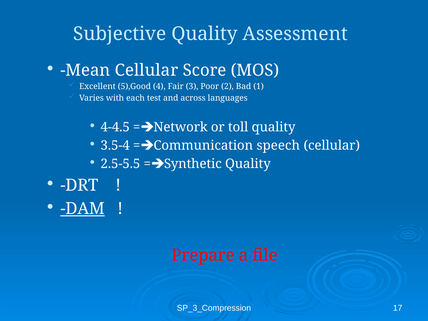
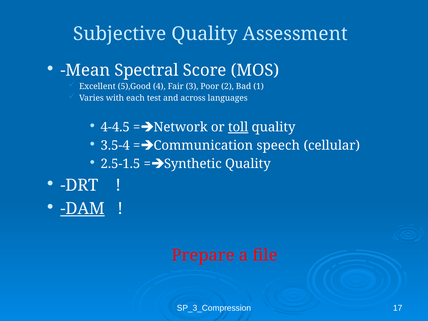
Mean Cellular: Cellular -> Spectral (147, 70)
toll underline: none -> present (238, 127)
2.5-5.5: 2.5-5.5 -> 2.5-1.5 (120, 164)
